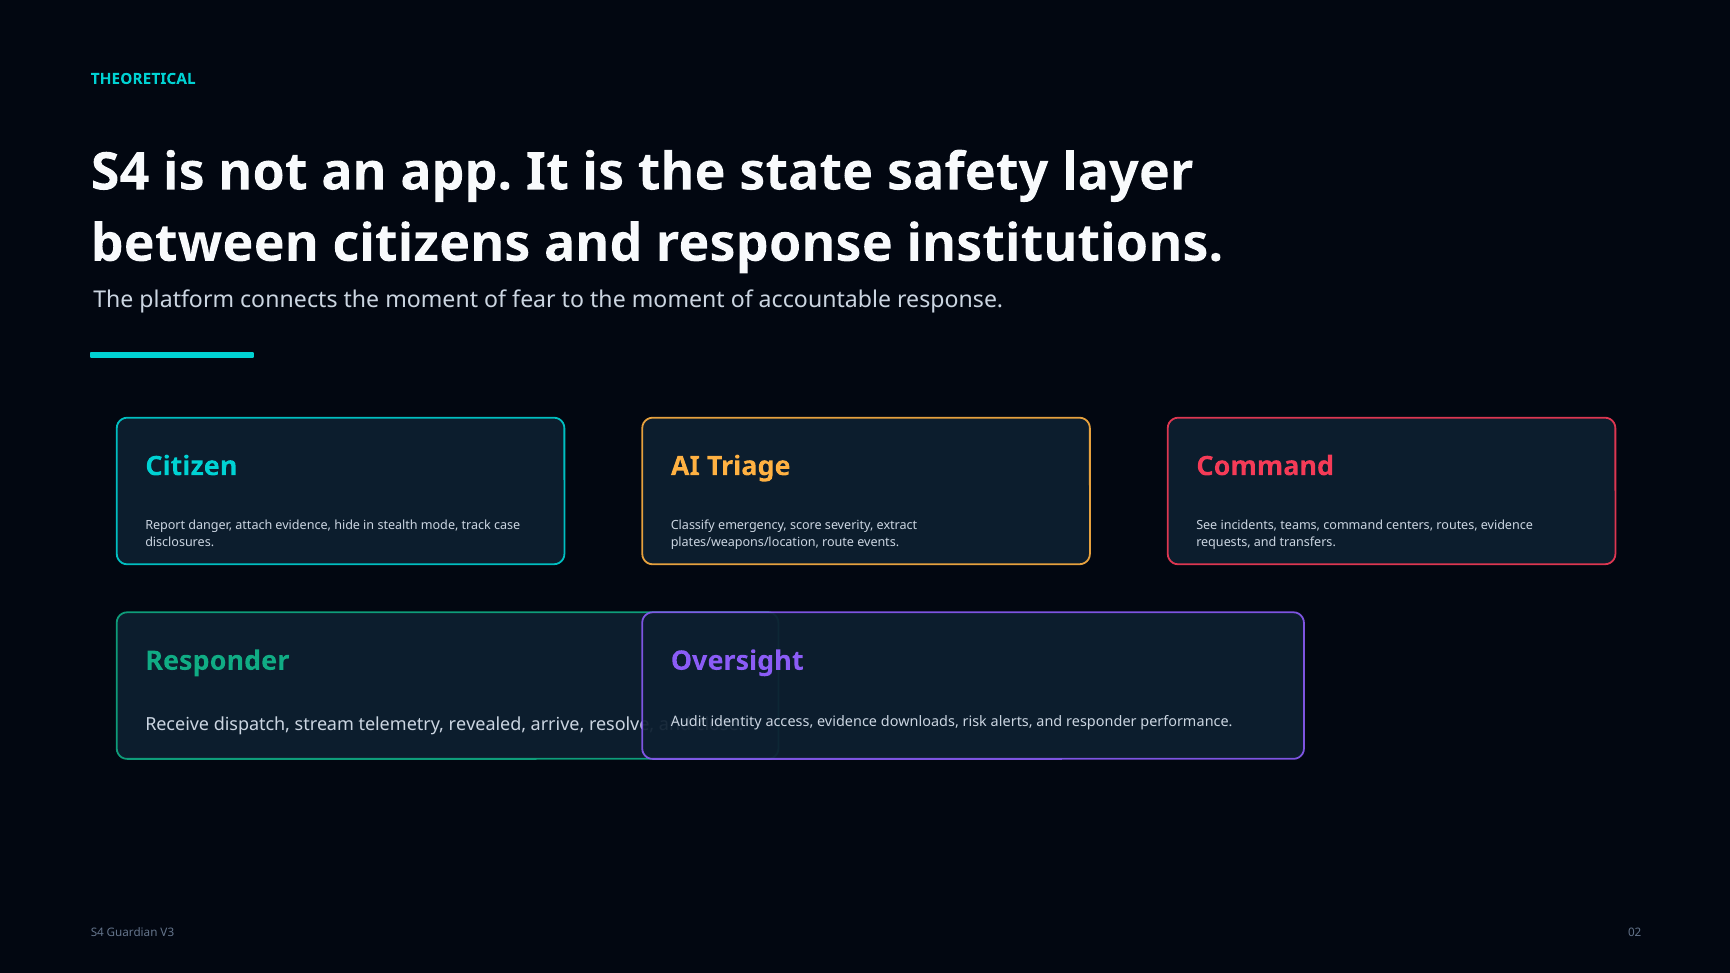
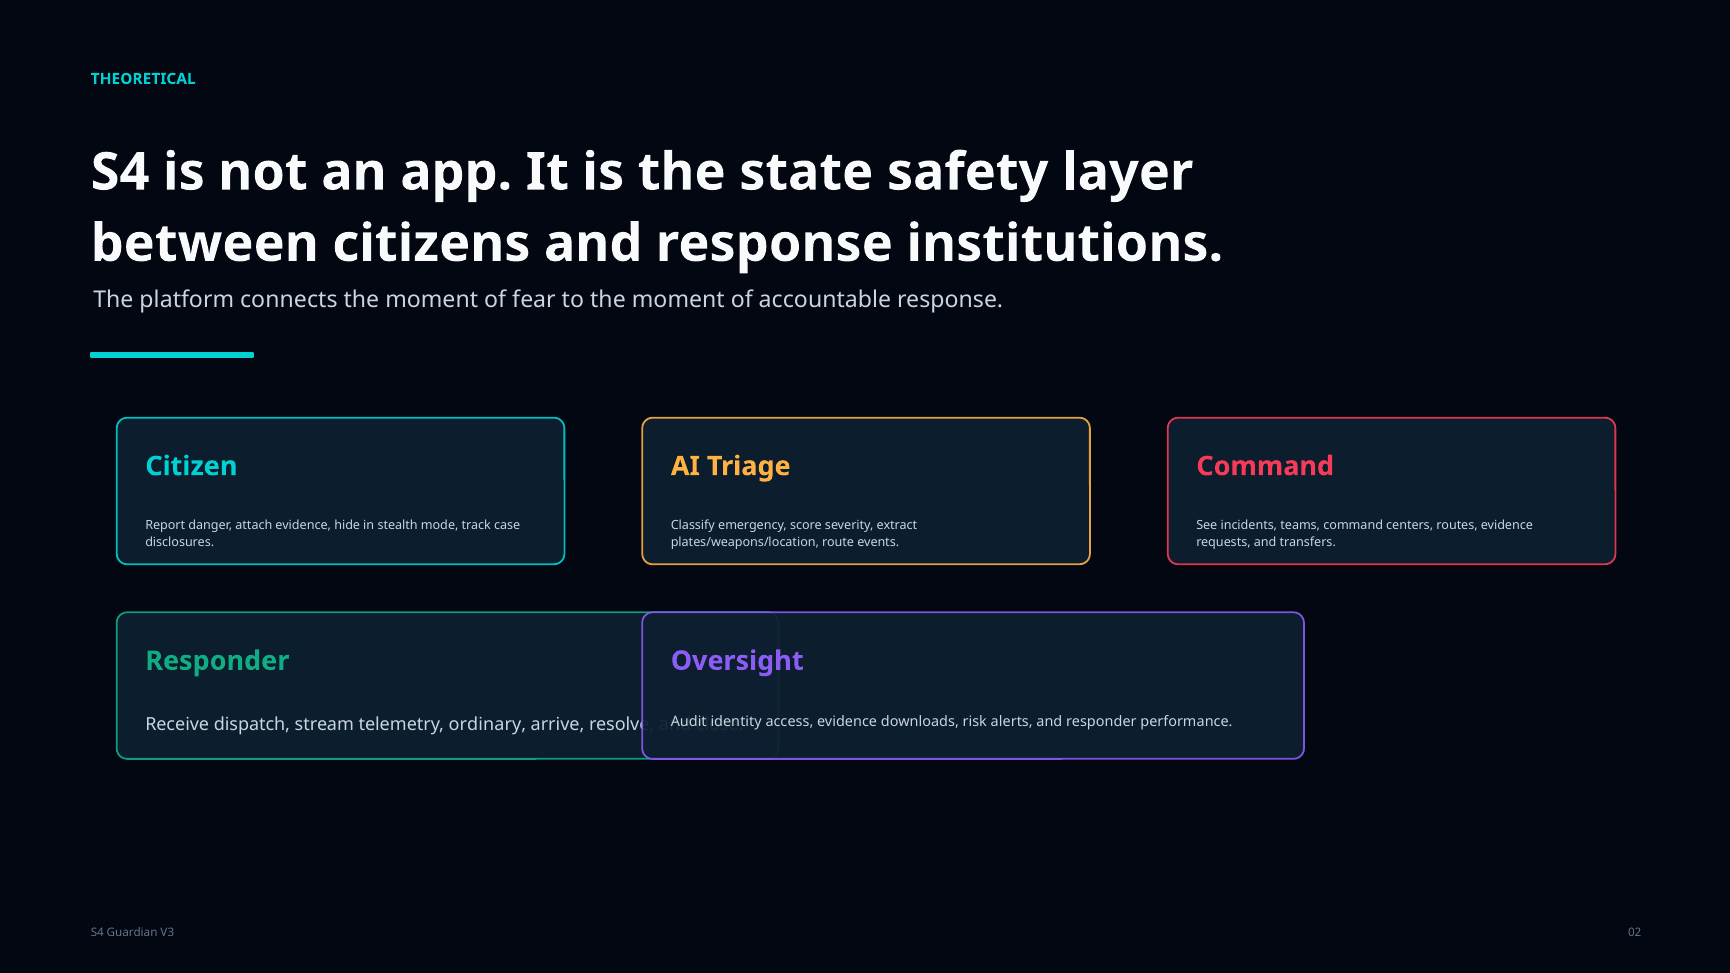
revealed: revealed -> ordinary (487, 724)
